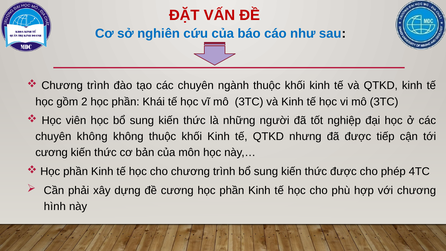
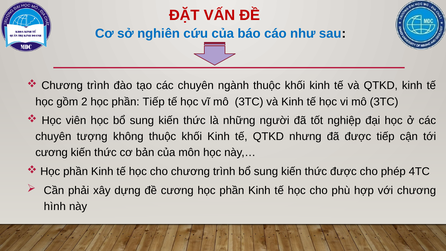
phần Khái: Khái -> Tiếp (154, 102)
chuyên không: không -> tượng (92, 137)
